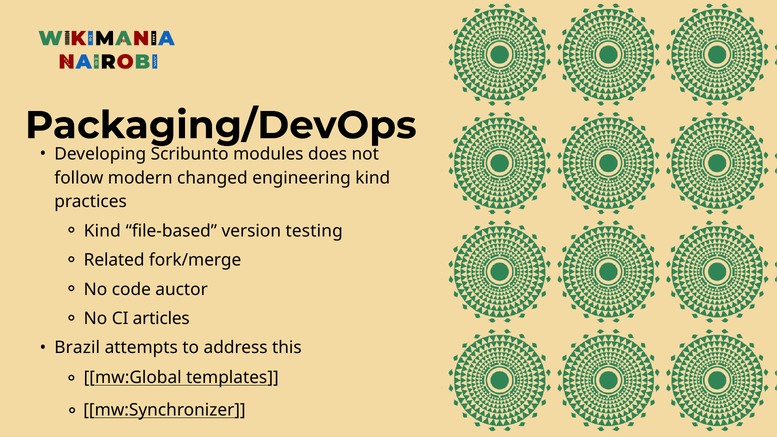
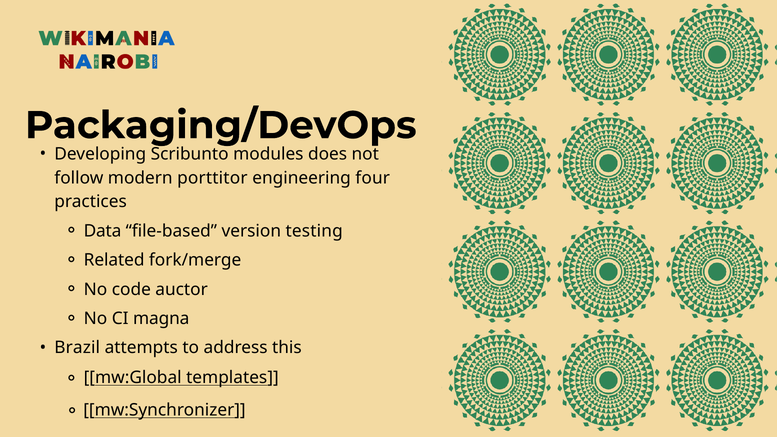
changed: changed -> porttitor (212, 178)
engineering kind: kind -> four (373, 178)
Kind: Kind -> Data (103, 231)
articles: articles -> magna (161, 319)
